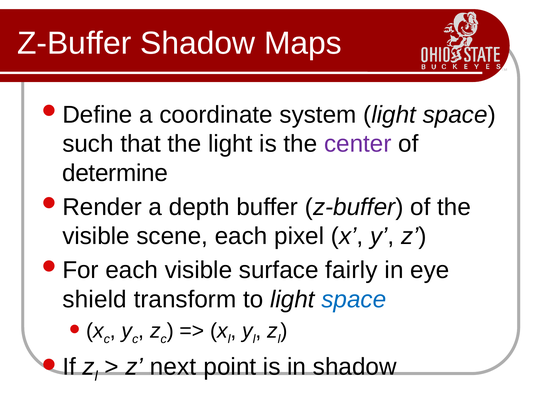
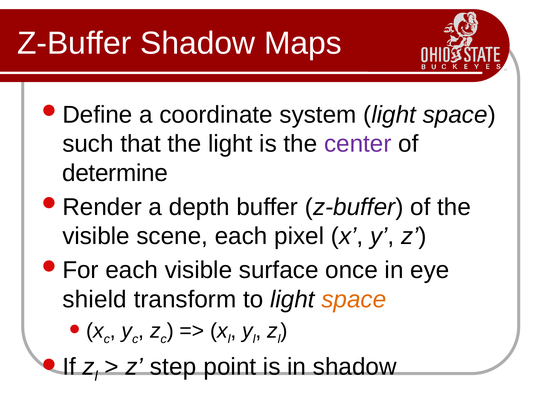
fairly: fairly -> once (352, 270)
space colour: blue -> orange (354, 299)
next: next -> step (173, 366)
